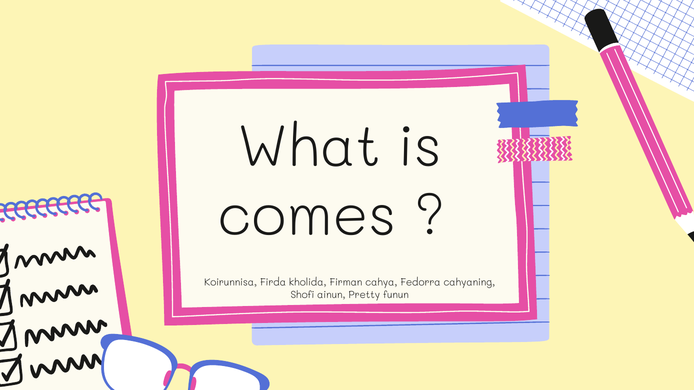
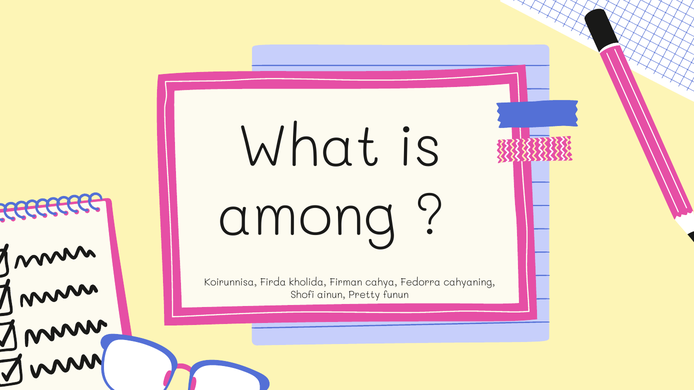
comes: comes -> among (307, 217)
